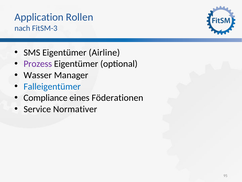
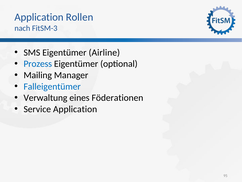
Prozess colour: purple -> blue (38, 64)
Wasser: Wasser -> Mailing (38, 75)
Compliance: Compliance -> Verwaltung (45, 98)
Service Normativer: Normativer -> Application (75, 109)
